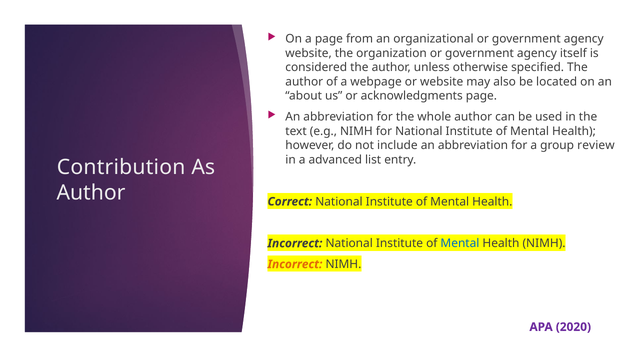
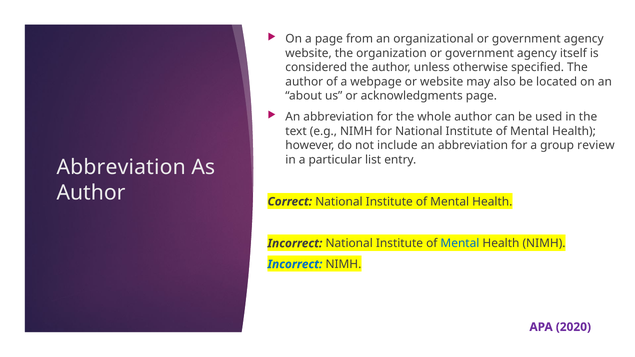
advanced: advanced -> particular (335, 160)
Contribution: Contribution -> Abbreviation (121, 167)
Incorrect colour: orange -> blue (295, 264)
